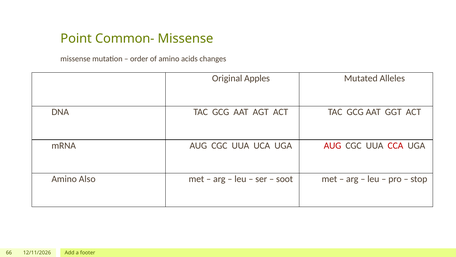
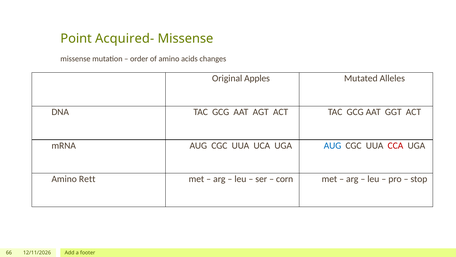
Common-: Common- -> Acquired- (125, 38)
AUG colour: red -> blue (332, 145)
Also: Also -> Rett (87, 179)
soot: soot -> corn (285, 179)
